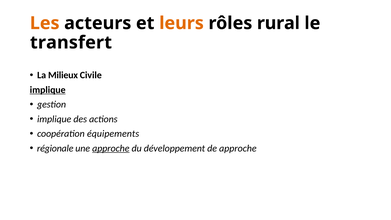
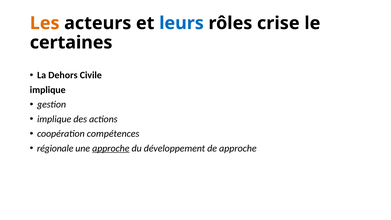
leurs colour: orange -> blue (181, 23)
rural: rural -> crise (278, 23)
transfert: transfert -> certaines (71, 43)
Milieux: Milieux -> Dehors (63, 75)
implique underline: present -> none (48, 90)
équipements: équipements -> compétences (113, 134)
